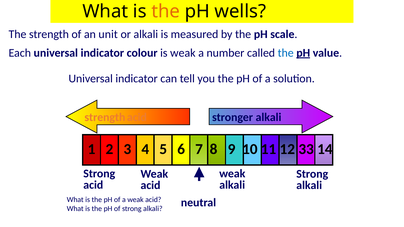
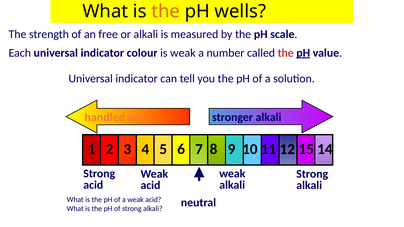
unit: unit -> free (108, 34)
the colour: blue -> red (286, 53)
strength: strength -> handled (105, 118)
33: 33 -> 15 (306, 149)
